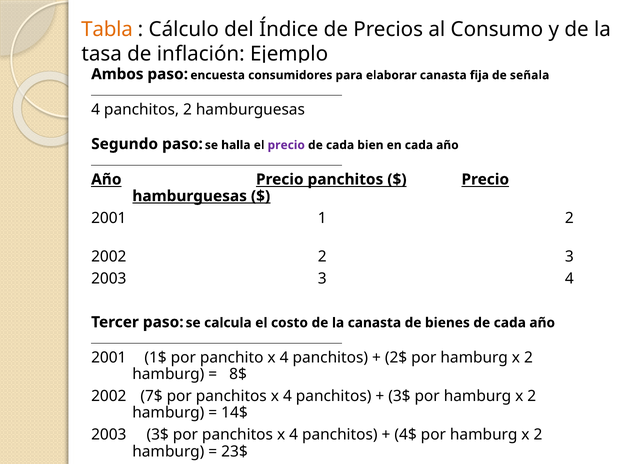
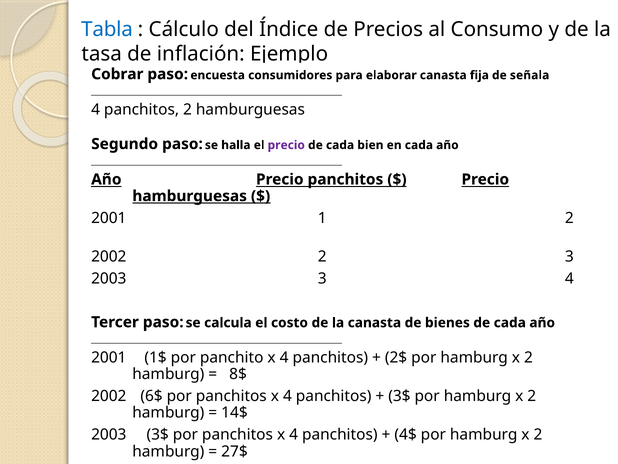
Tabla colour: orange -> blue (107, 29)
Ambos: Ambos -> Cobrar (117, 74)
7$: 7$ -> 6$ (152, 396)
23$: 23$ -> 27$ (234, 451)
